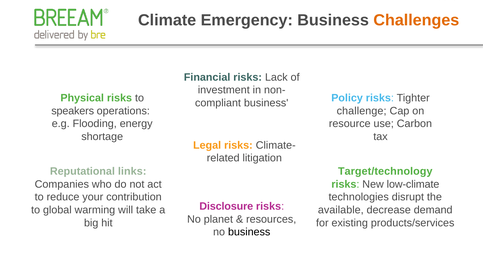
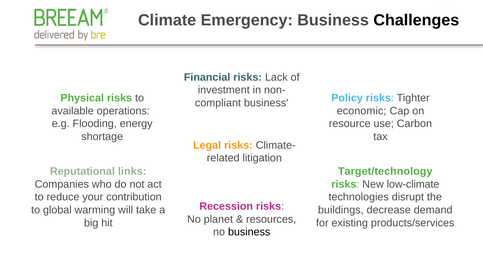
Challenges colour: orange -> black (416, 20)
speakers: speakers -> available (73, 111)
challenge: challenge -> economic (362, 111)
Disclosure: Disclosure -> Recession (226, 207)
available: available -> buildings (341, 211)
